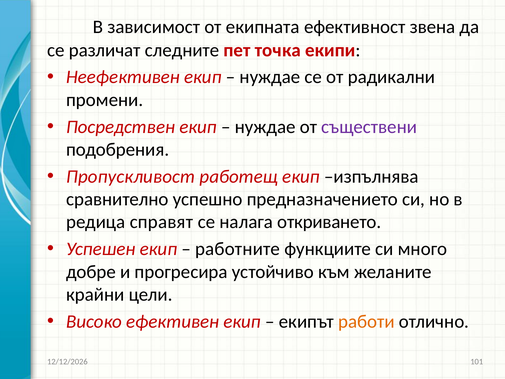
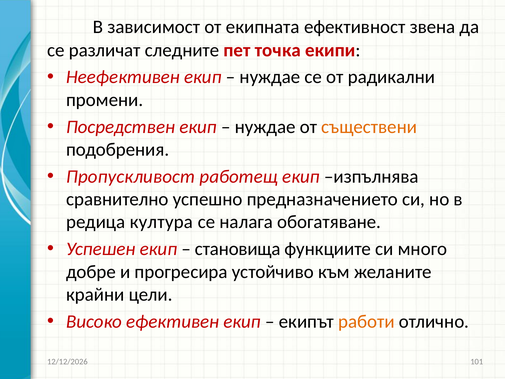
съществени colour: purple -> orange (369, 127)
справят: справят -> култура (161, 222)
откриването: откриването -> обогатяване (329, 222)
работните: работните -> становища (238, 249)
